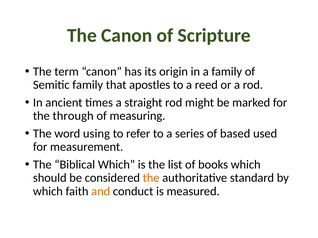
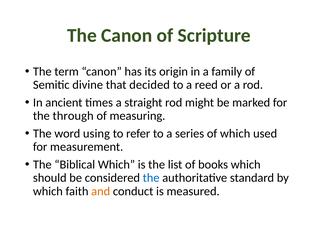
Semitic family: family -> divine (88, 85)
apostles: apostles -> decided (150, 85)
of based: based -> which (235, 134)
the colour: orange -> blue (151, 178)
